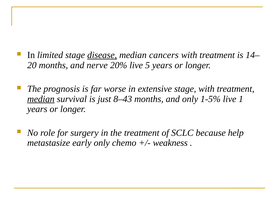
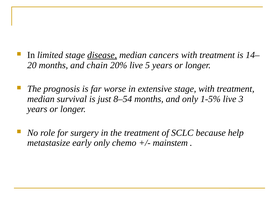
nerve: nerve -> chain (97, 65)
median underline: present -> none (41, 99)
8–43: 8–43 -> 8–54 (123, 99)
1: 1 -> 3 (241, 99)
weakness: weakness -> mainstem (170, 143)
